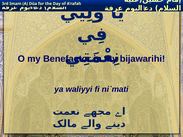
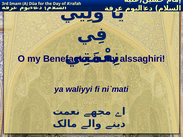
bijawarihi: bijawarihi -> alssaghiri (143, 59)
